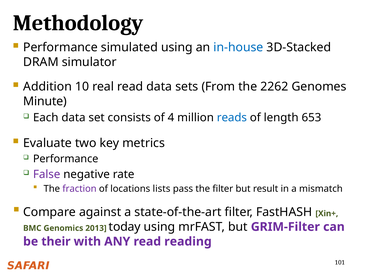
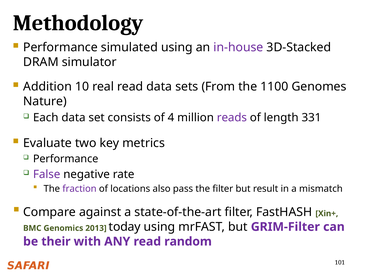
in-house colour: blue -> purple (238, 47)
2262: 2262 -> 1100 (274, 87)
Minute: Minute -> Nature (45, 101)
reads colour: blue -> purple (232, 118)
653: 653 -> 331 (311, 118)
lists: lists -> also (162, 189)
reading: reading -> random (188, 242)
